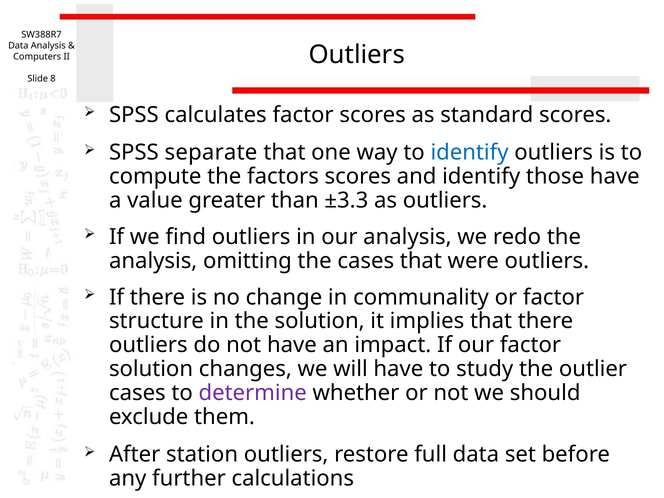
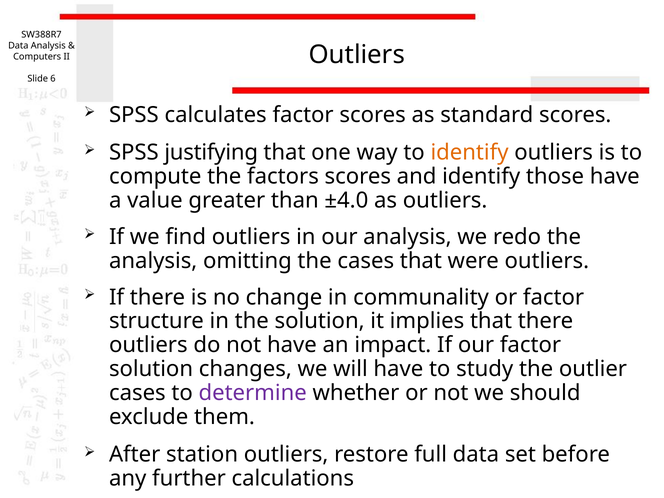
8: 8 -> 6 (53, 79)
separate: separate -> justifying (211, 152)
identify colour: blue -> orange (470, 152)
±3.3: ±3.3 -> ±4.0 (346, 200)
